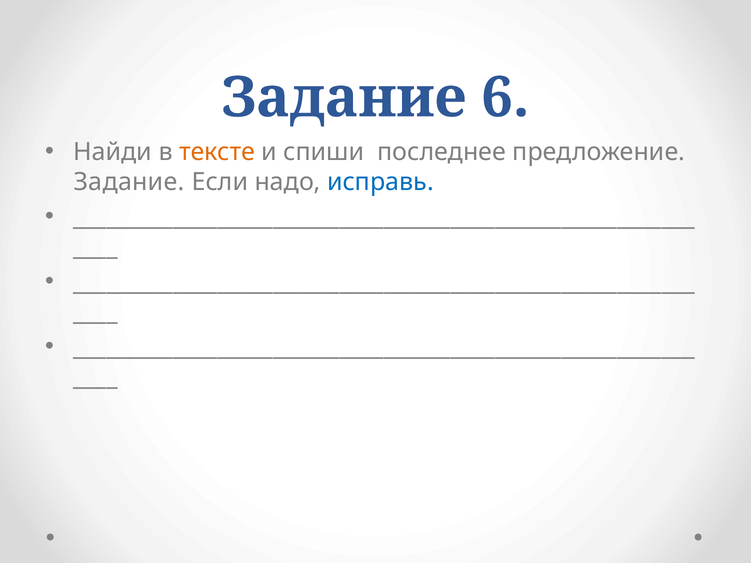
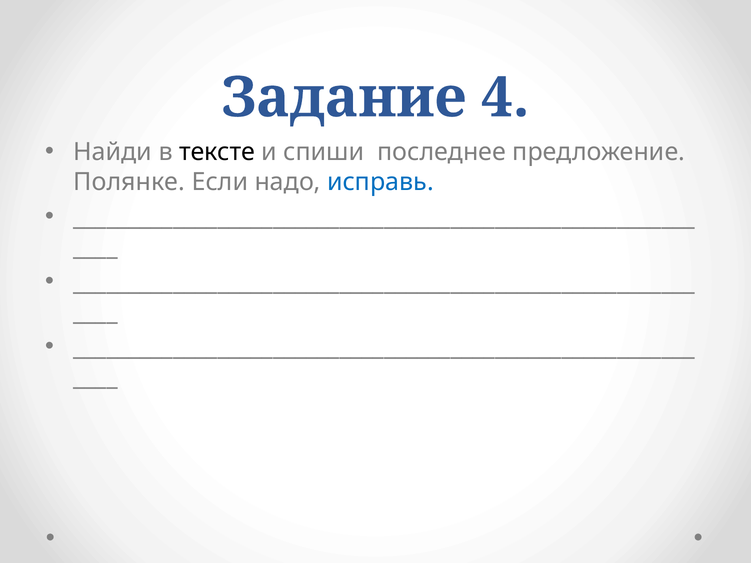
6: 6 -> 4 (505, 98)
тексте colour: orange -> black (217, 152)
Задание: Задание -> Полянке (129, 182)
